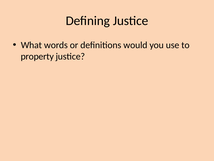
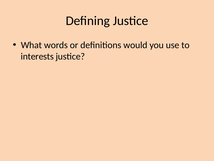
property: property -> interests (37, 56)
